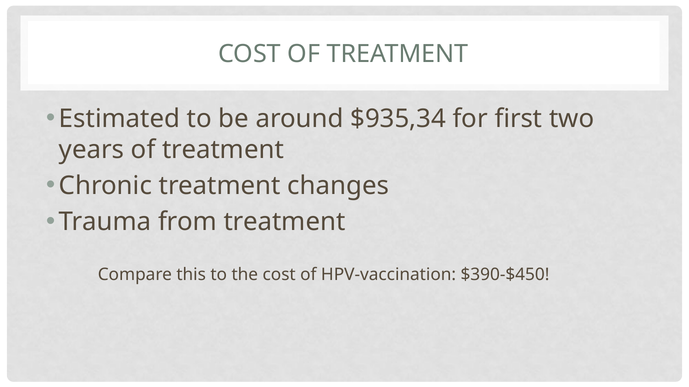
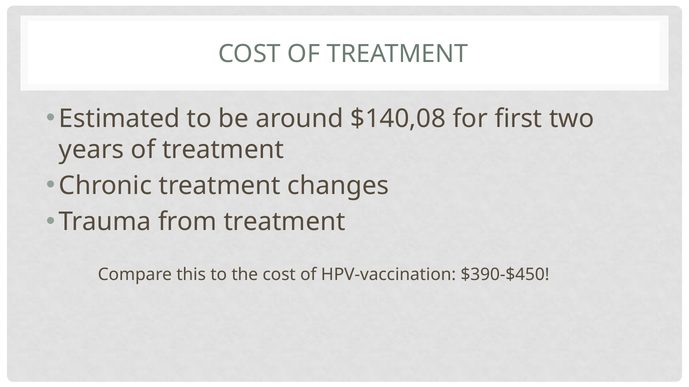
$935,34: $935,34 -> $140,08 (398, 119)
